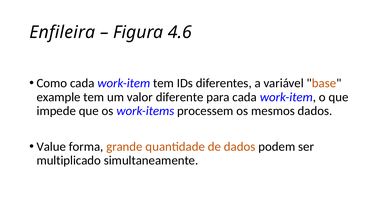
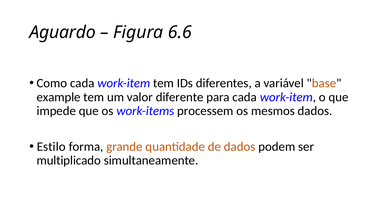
Enfileira: Enfileira -> Aguardo (63, 32)
4.6: 4.6 -> 6.6 (180, 32)
Value: Value -> Estilo (51, 147)
